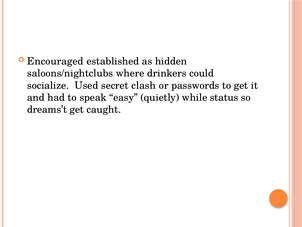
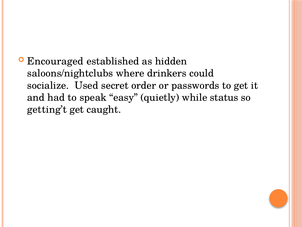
clash: clash -> order (144, 85)
dreams’t: dreams’t -> getting’t (47, 109)
